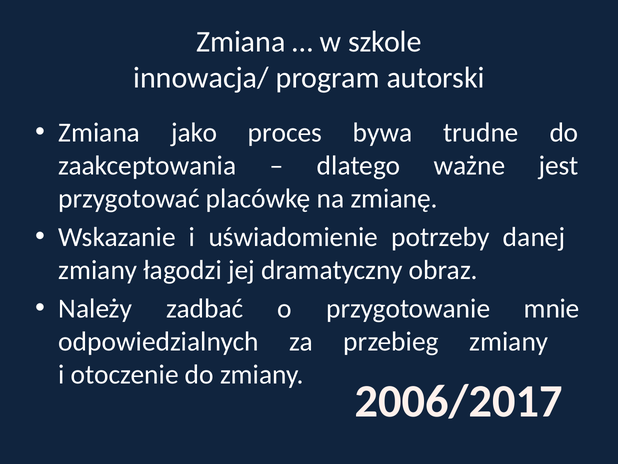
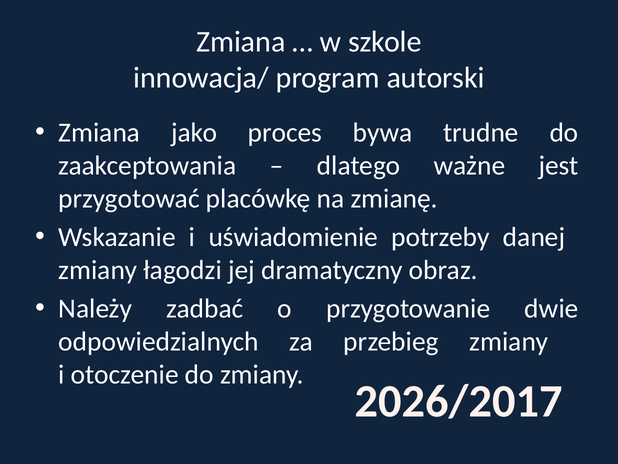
mnie: mnie -> dwie (551, 308)
2006/2017: 2006/2017 -> 2026/2017 (459, 401)
